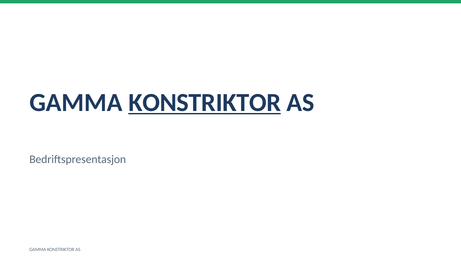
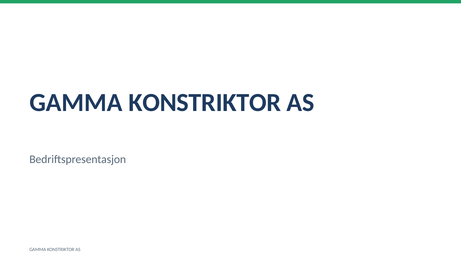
KONSTRIKTOR underline: present -> none (205, 102)
